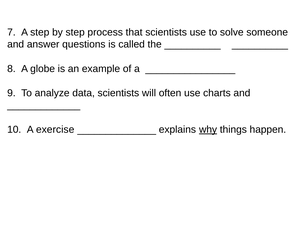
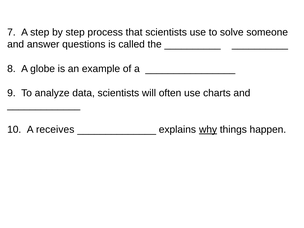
exercise: exercise -> receives (55, 129)
